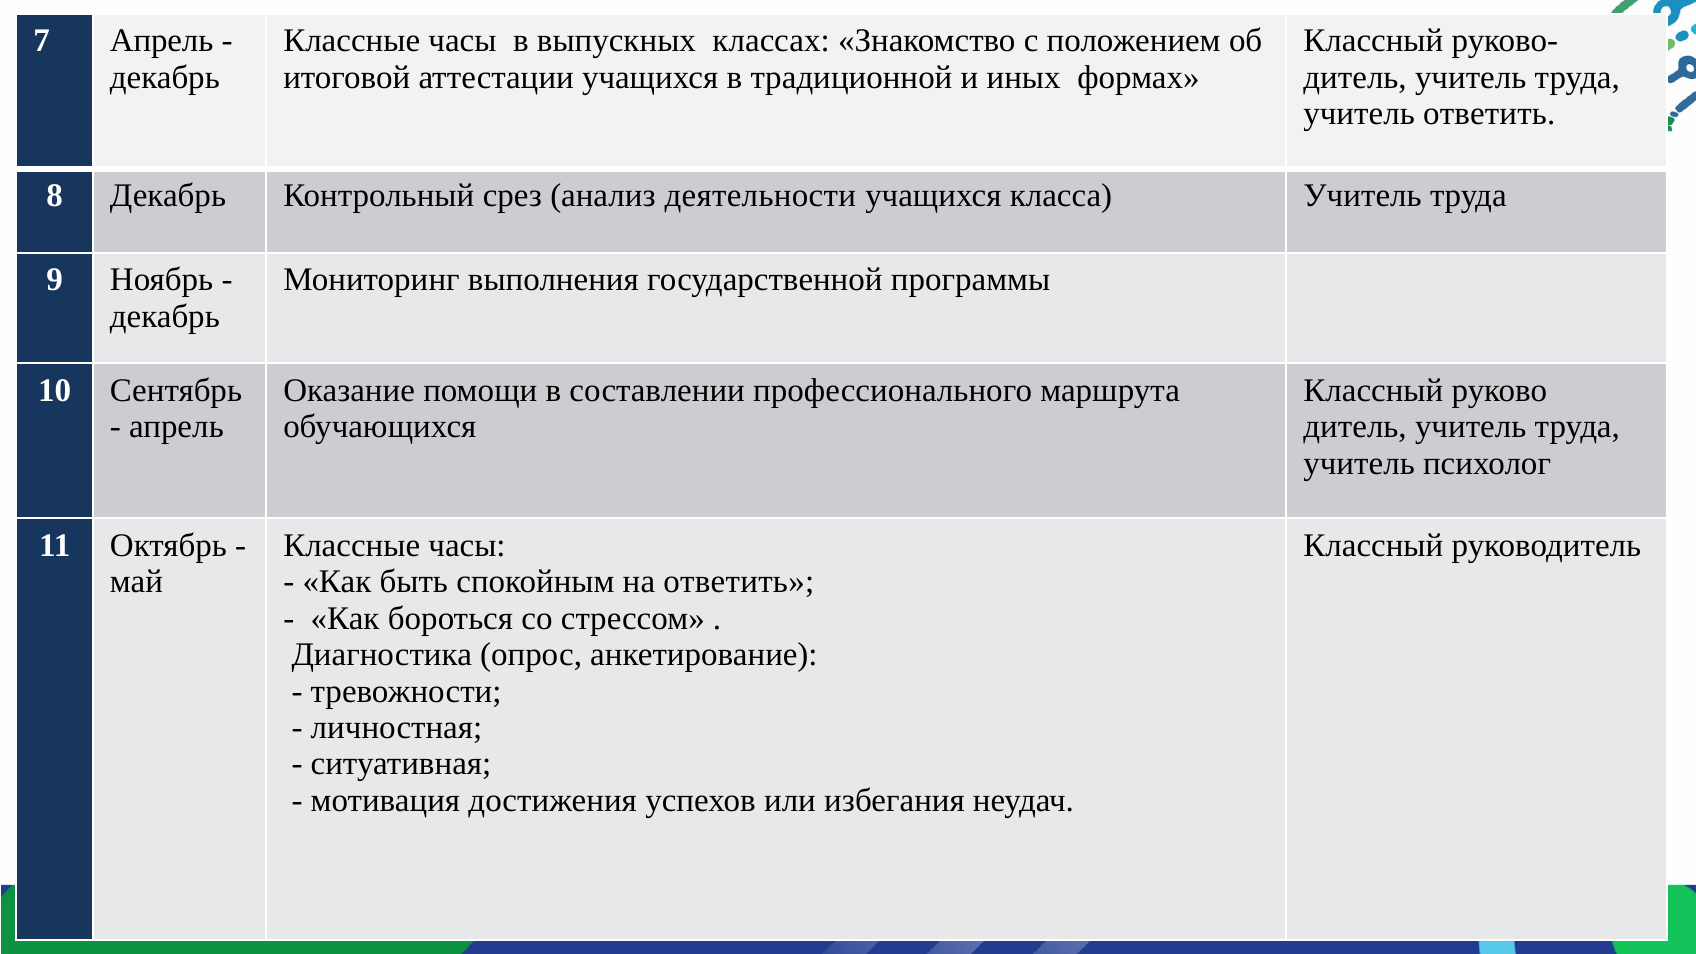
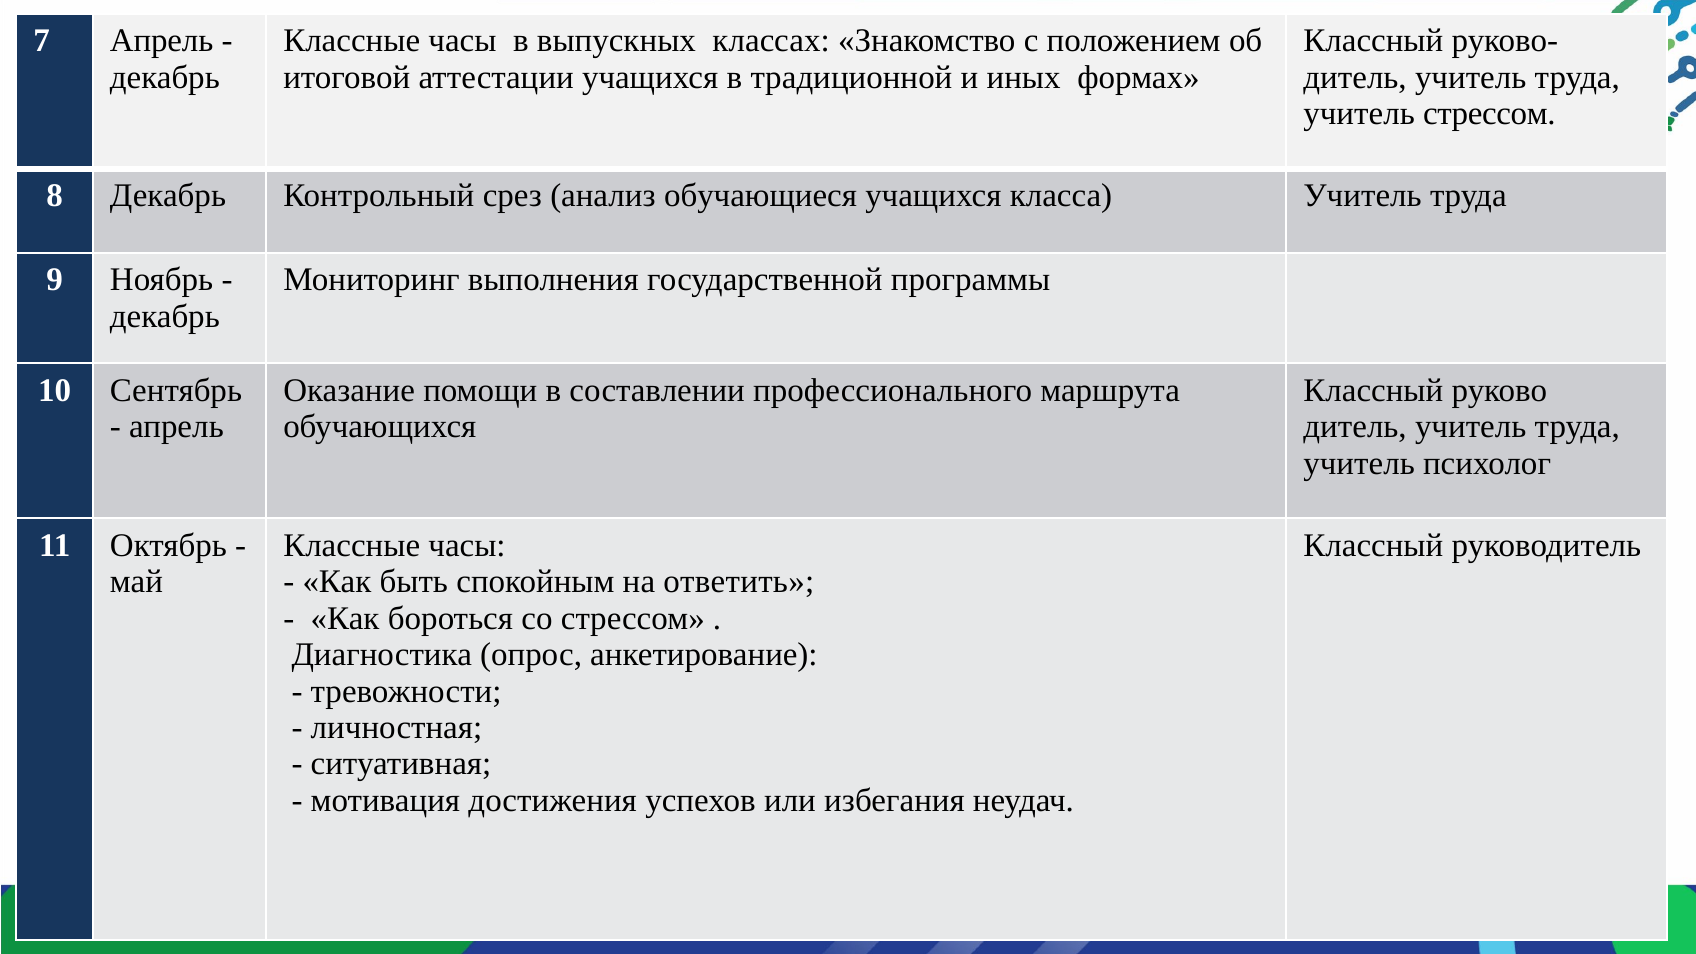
учитель ответить: ответить -> стрессом (1489, 114)
деятельности: деятельности -> обучающиеся (760, 196)
